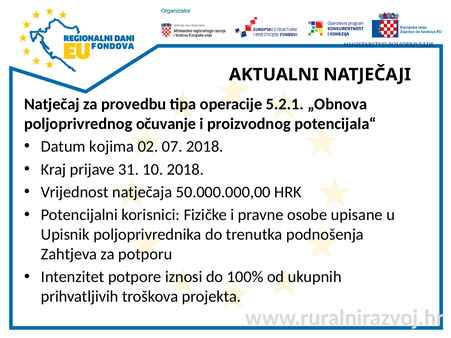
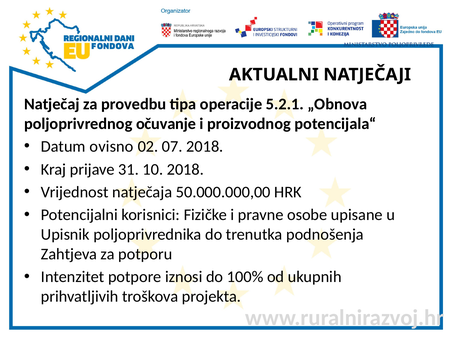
kojima: kojima -> ovisno (112, 147)
